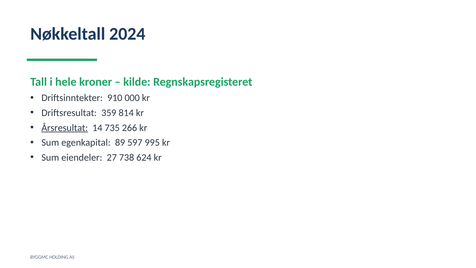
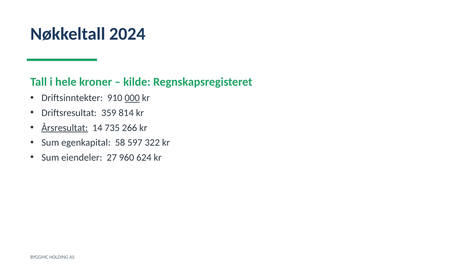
000 underline: none -> present (132, 98)
89: 89 -> 58 (120, 143)
995: 995 -> 322 (152, 143)
738: 738 -> 960 (127, 157)
